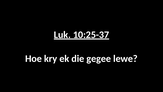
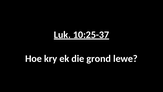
gegee: gegee -> grond (99, 58)
